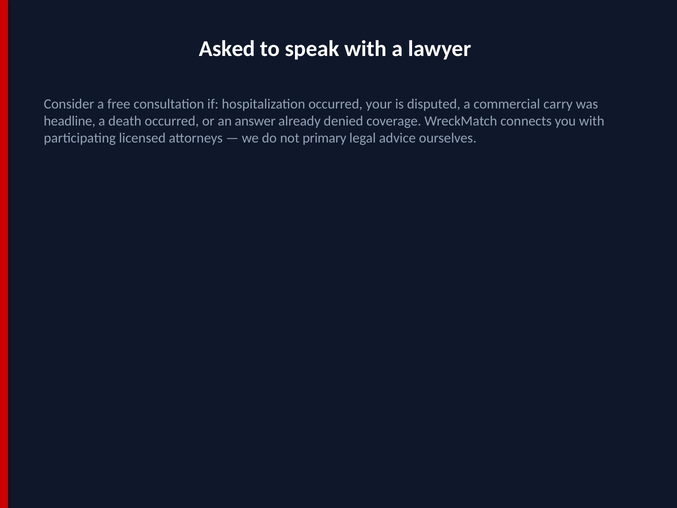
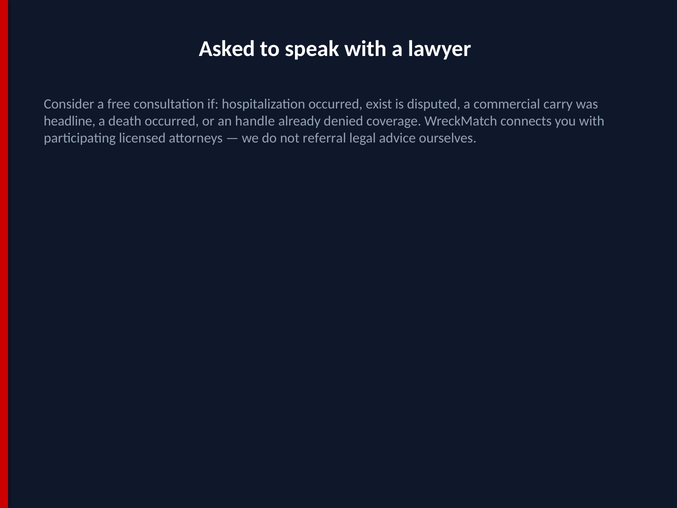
your: your -> exist (379, 104)
answer: answer -> handle (255, 121)
primary: primary -> referral (324, 138)
